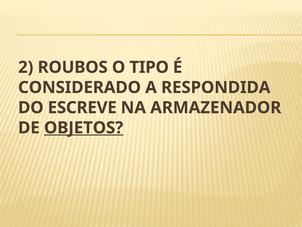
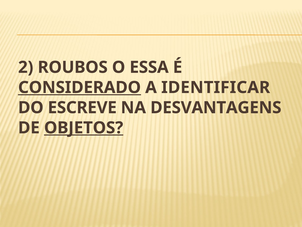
TIPO: TIPO -> ESSA (149, 67)
CONSIDERADO underline: none -> present (79, 87)
RESPONDIDA: RESPONDIDA -> IDENTIFICAR (216, 87)
ARMAZENADOR: ARMAZENADOR -> DESVANTAGENS (216, 107)
